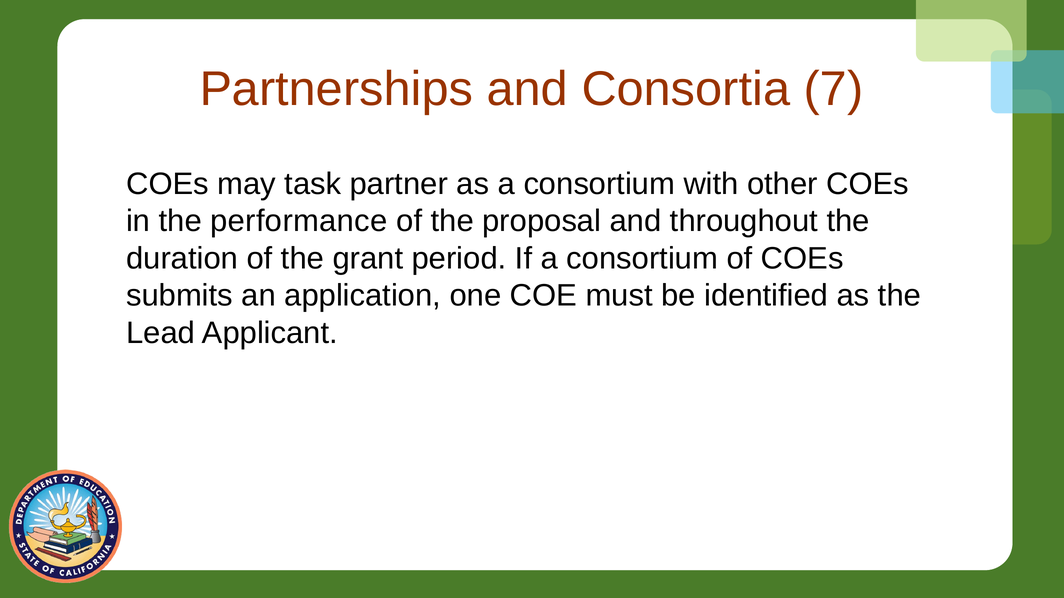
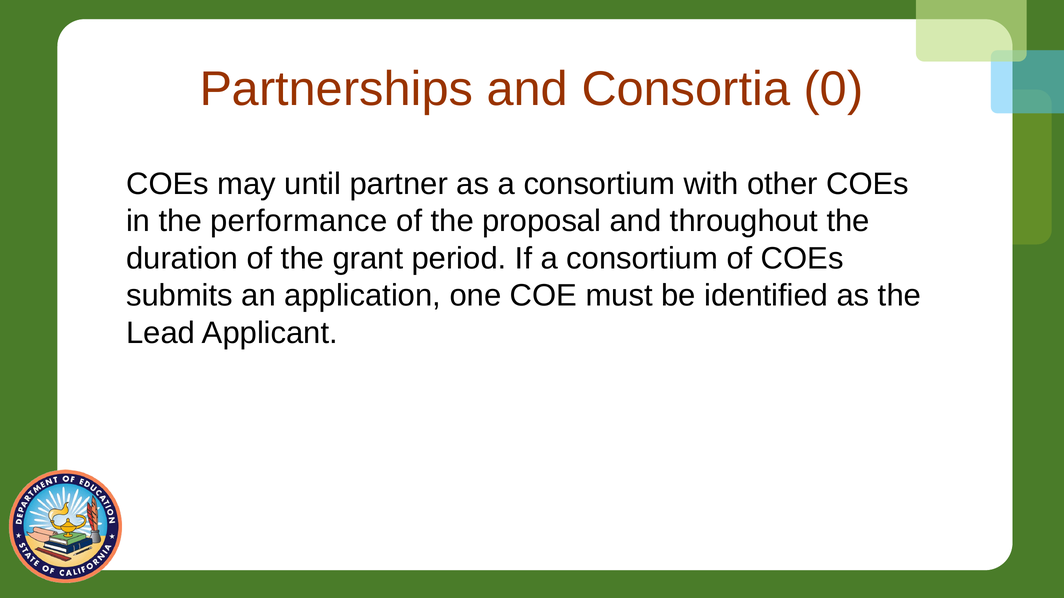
7: 7 -> 0 (833, 89)
task: task -> until (313, 184)
